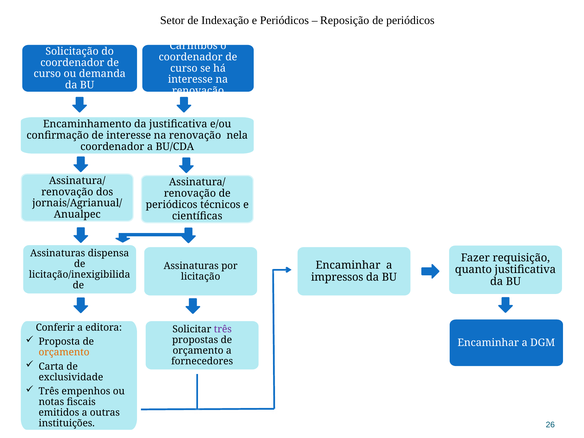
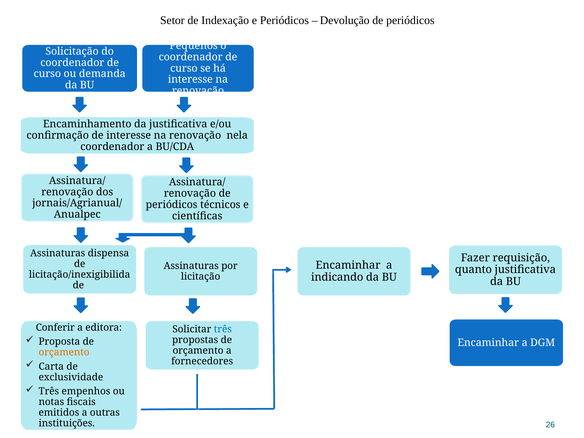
Reposição: Reposição -> Devolução (345, 20)
Carimbos: Carimbos -> Pequenos (194, 46)
impressos: impressos -> indicando (337, 277)
três colour: purple -> blue (223, 329)
